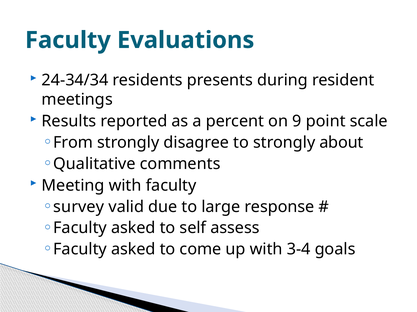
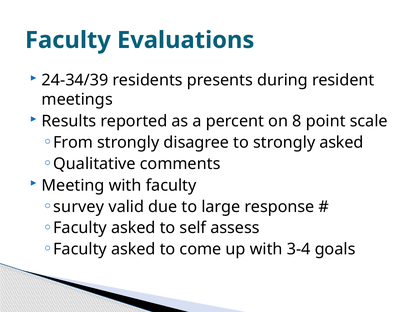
24-34/34: 24-34/34 -> 24-34/39 (75, 80)
9: 9 -> 8 (297, 122)
strongly about: about -> asked (341, 143)
